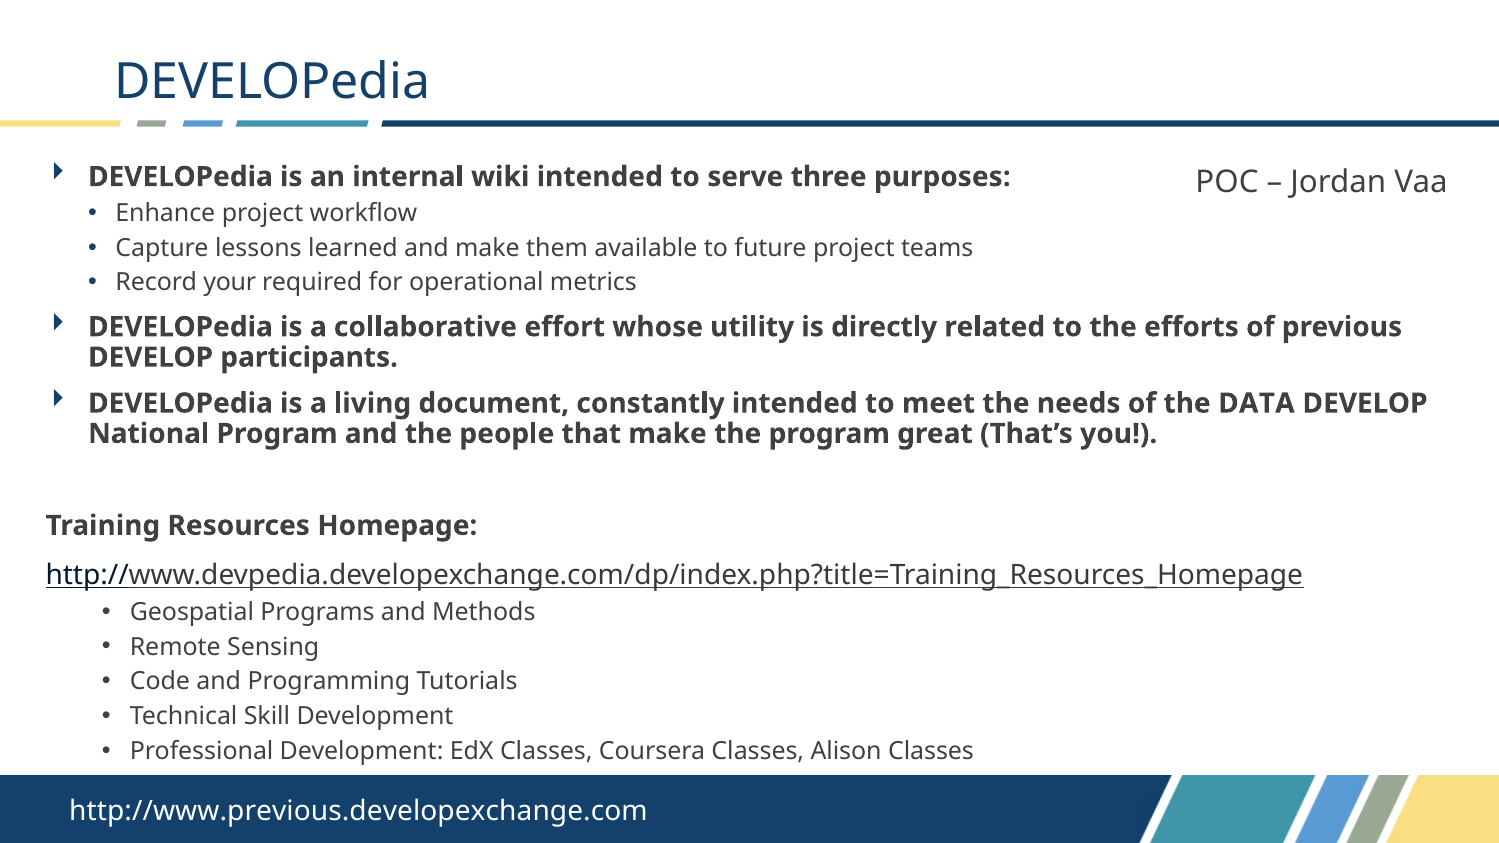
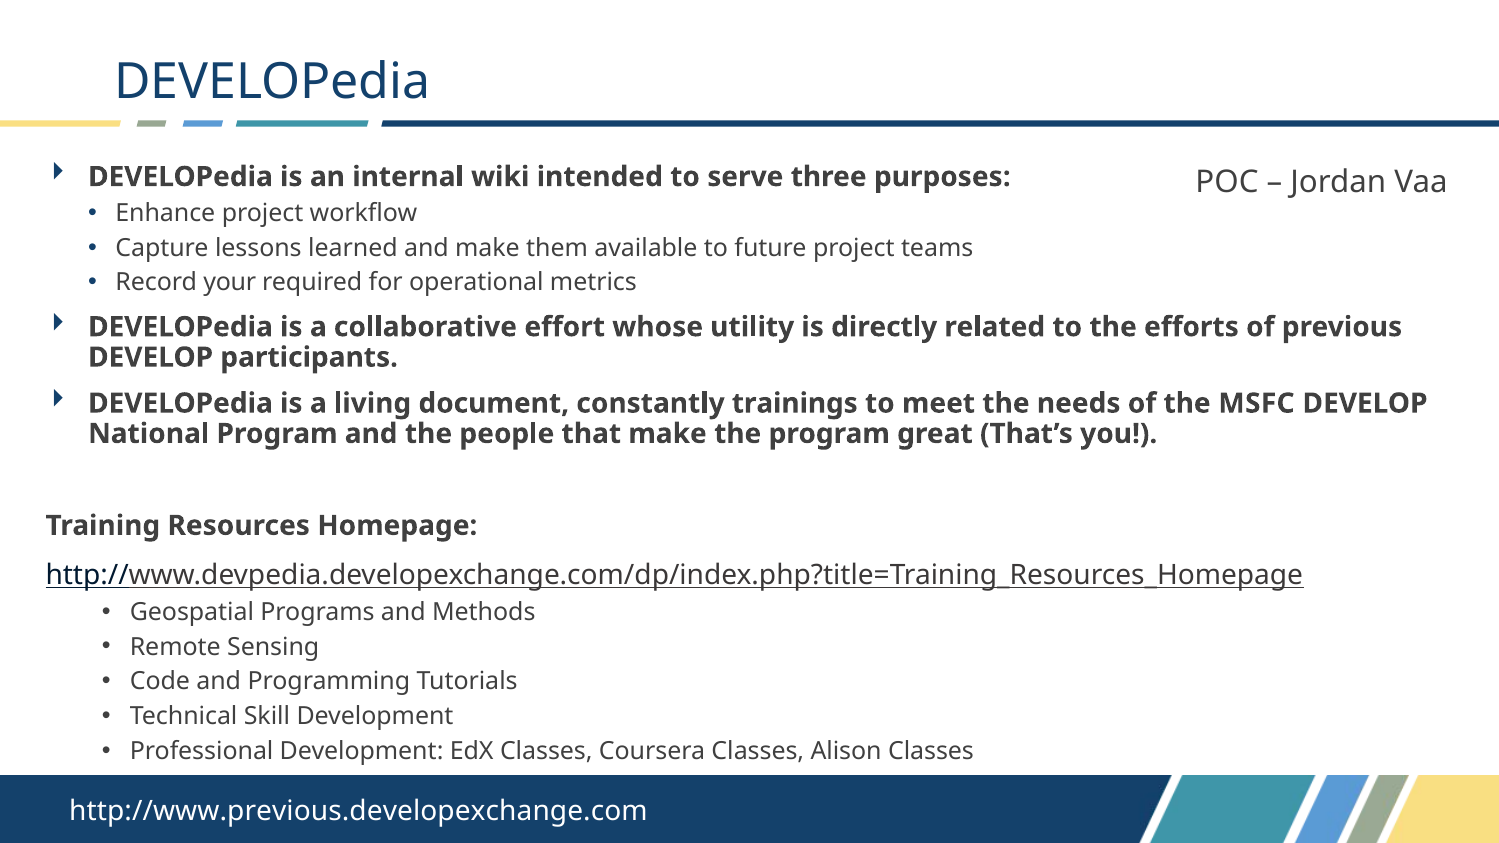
constantly intended: intended -> trainings (795, 403)
DATA: DATA -> MSFC (1256, 403)
